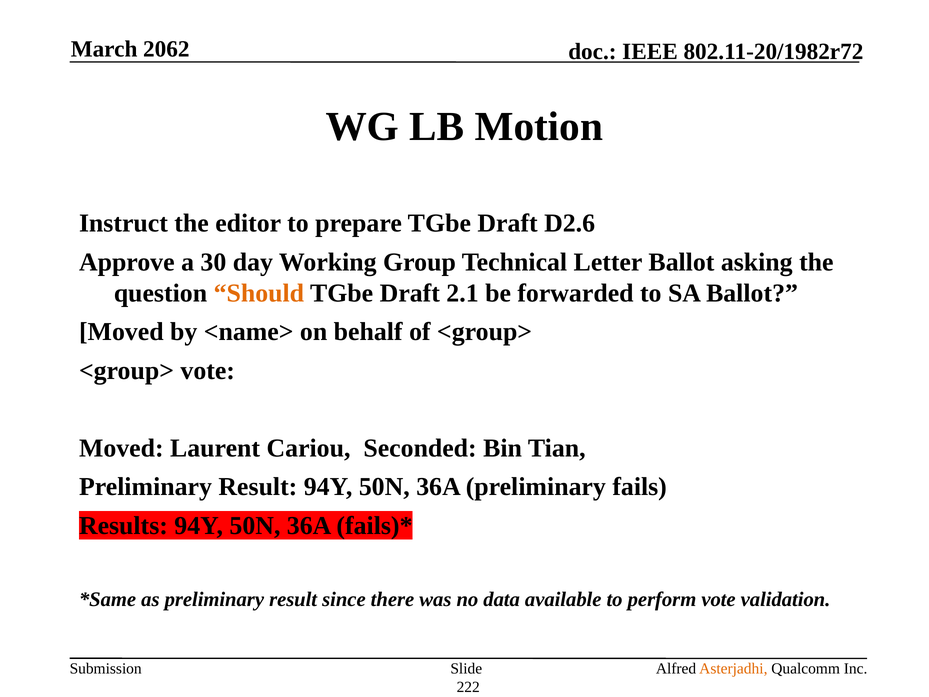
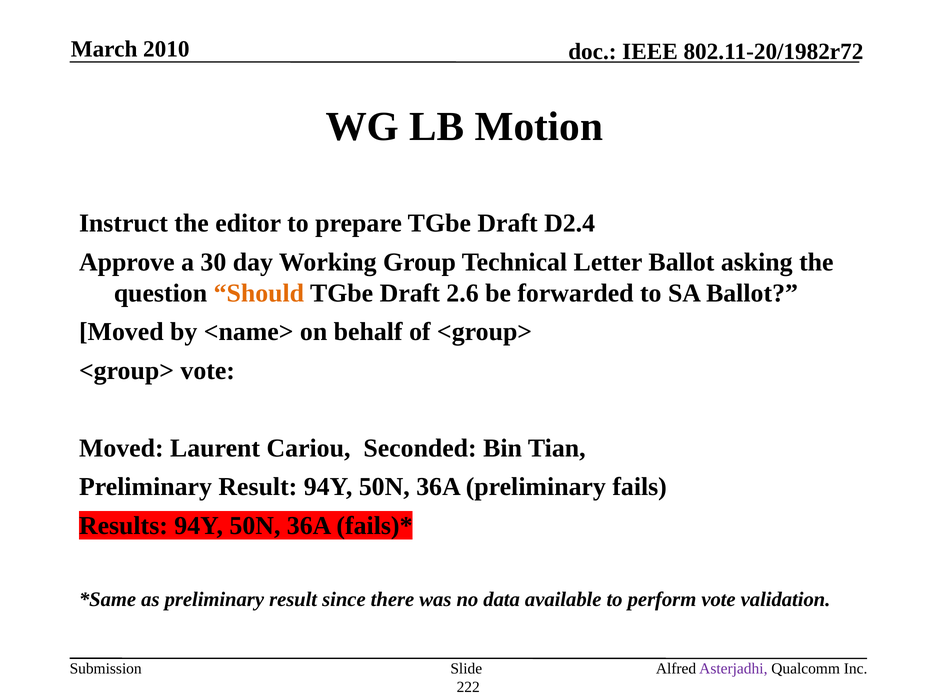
2062: 2062 -> 2010 (166, 49)
D2.6: D2.6 -> D2.4 (570, 223)
2.1: 2.1 -> 2.6 (463, 293)
Asterjadhi colour: orange -> purple (733, 668)
